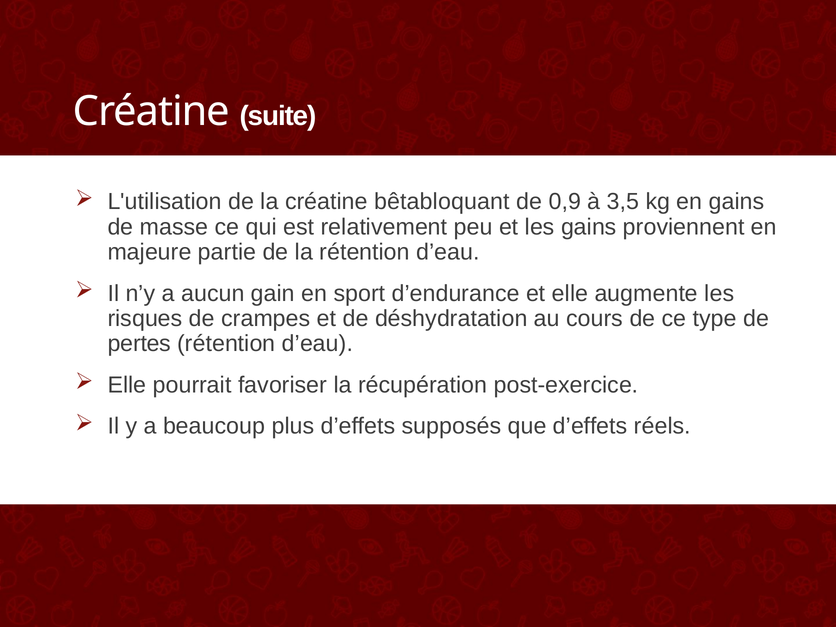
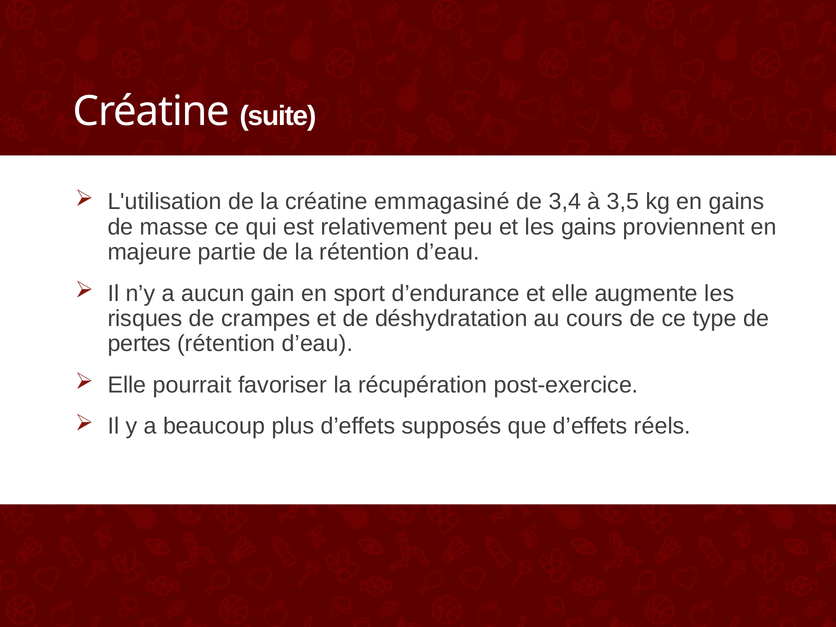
bêtabloquant: bêtabloquant -> emmagasiné (442, 202)
0,9: 0,9 -> 3,4 (565, 202)
